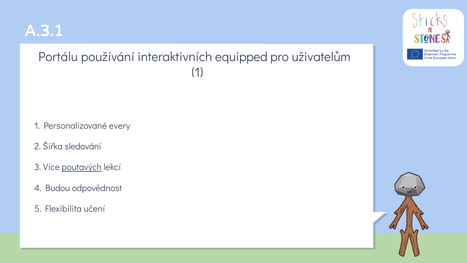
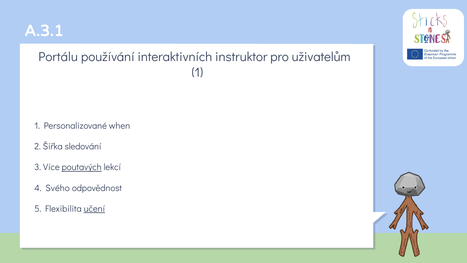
equipped: equipped -> instruktor (241, 57)
every: every -> when (120, 126)
Budou: Budou -> Svého (58, 188)
učení underline: none -> present (94, 209)
